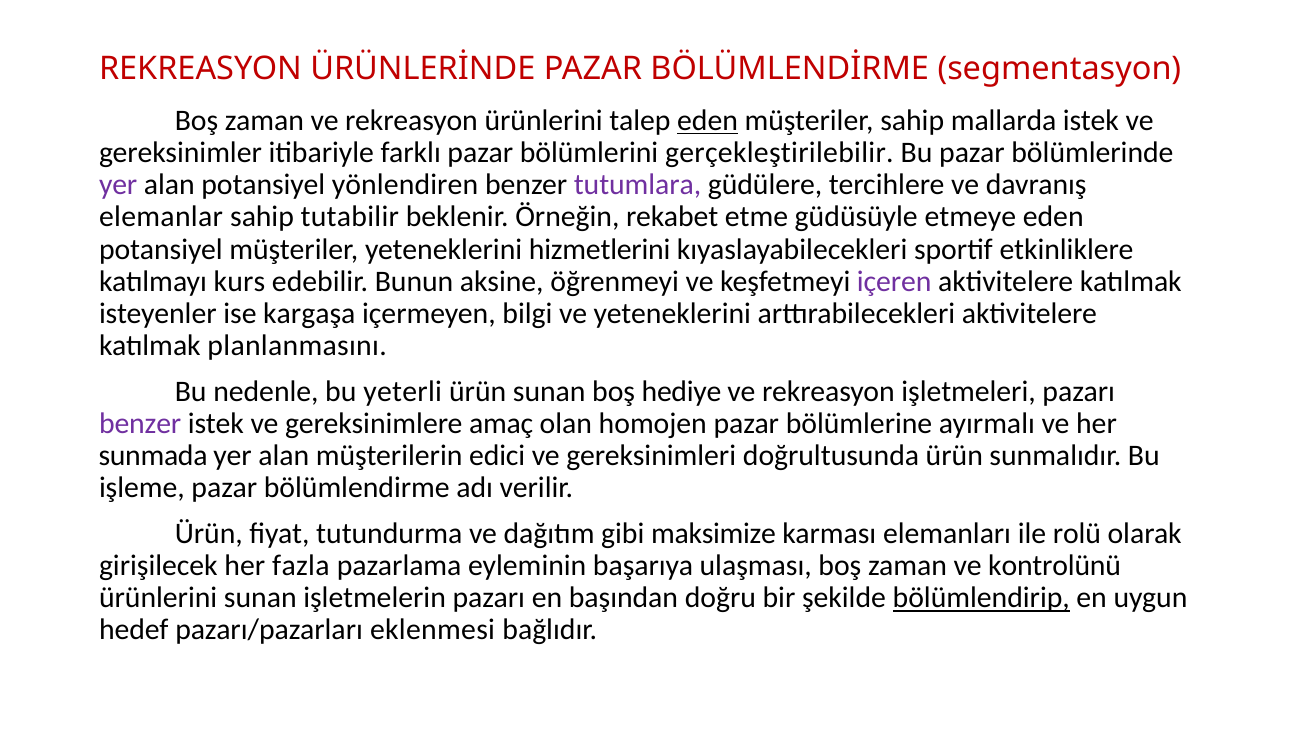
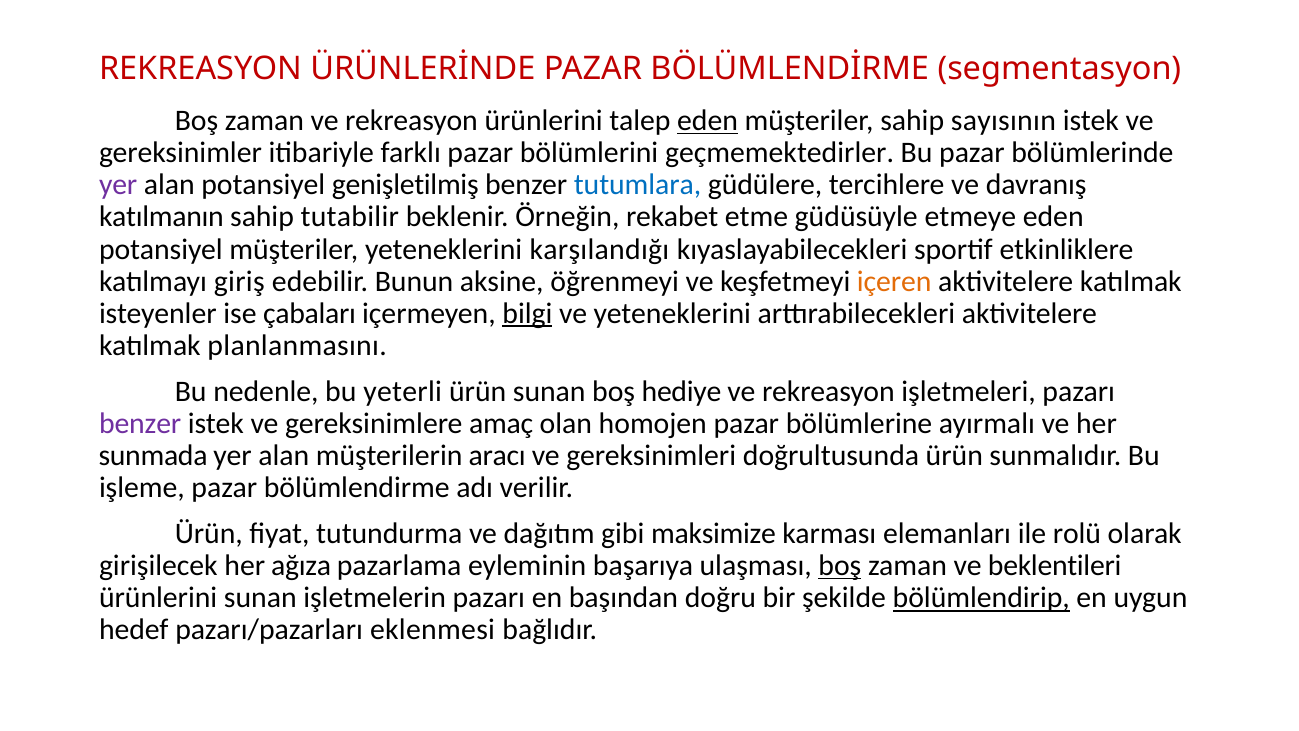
mallarda: mallarda -> sayısının (1003, 121)
gerçekleştirilebilir: gerçekleştirilebilir -> geçmemektedirler (780, 153)
yönlendiren: yönlendiren -> genişletilmiş (405, 185)
tutumlara colour: purple -> blue (638, 185)
elemanlar: elemanlar -> katılmanın (161, 217)
hizmetlerini: hizmetlerini -> karşılandığı (599, 249)
kurs: kurs -> giriş (239, 281)
içeren colour: purple -> orange (894, 281)
kargaşa: kargaşa -> çabaları (309, 313)
bilgi underline: none -> present (527, 313)
edici: edici -> aracı (497, 456)
fazla: fazla -> ağıza (301, 565)
boş underline: none -> present (840, 565)
kontrolünü: kontrolünü -> beklentileri (1055, 565)
